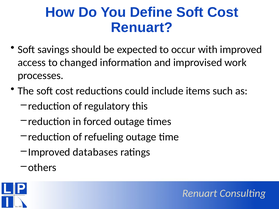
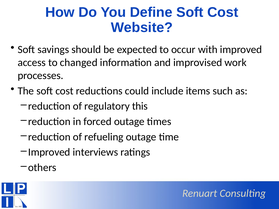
Renuart: Renuart -> Website (142, 27)
databases: databases -> interviews (95, 152)
